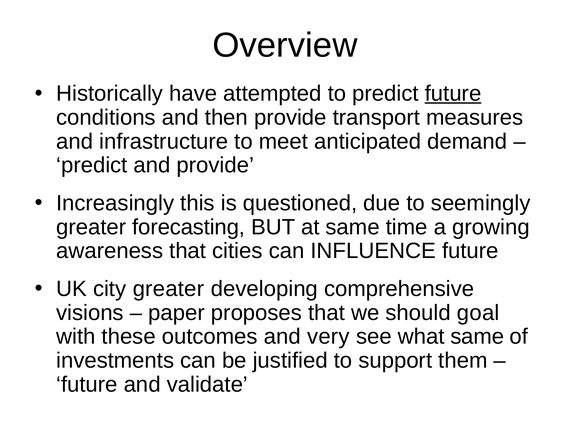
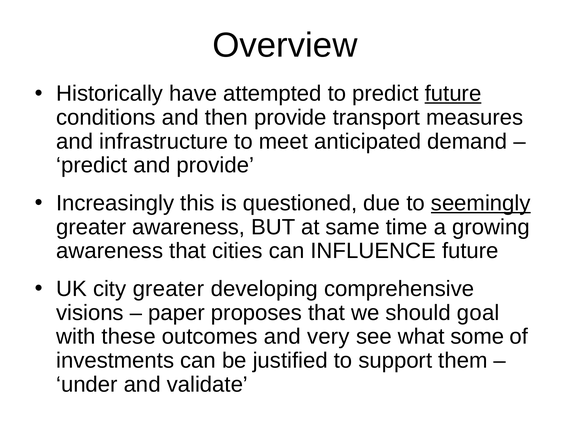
seemingly underline: none -> present (481, 203)
greater forecasting: forecasting -> awareness (189, 227)
what same: same -> some (477, 337)
future: future -> under (87, 385)
